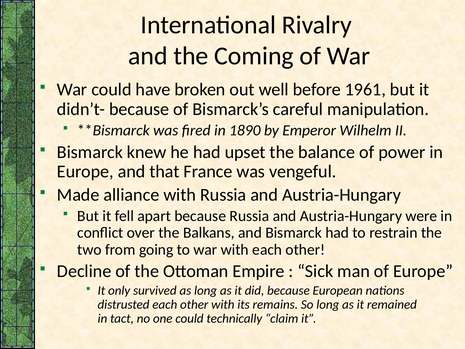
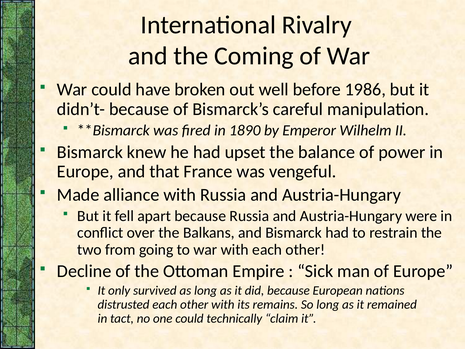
1961: 1961 -> 1986 (365, 89)
